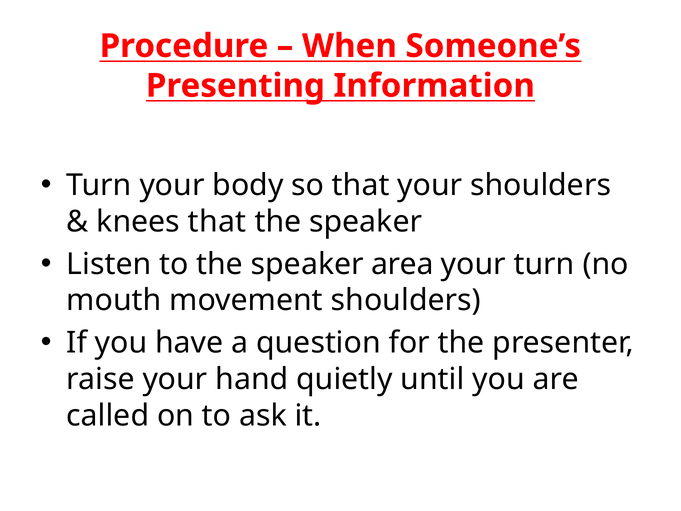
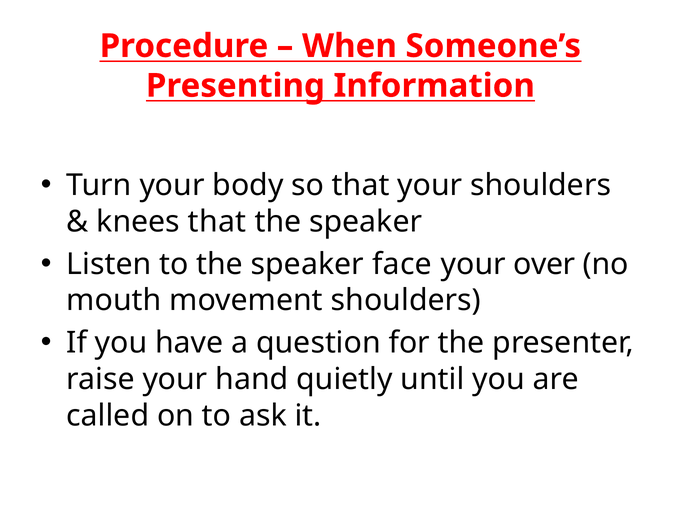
area: area -> face (402, 264)
your turn: turn -> over (544, 264)
